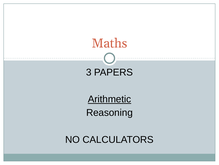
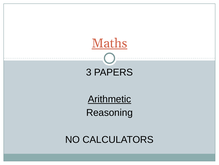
Maths underline: none -> present (110, 43)
